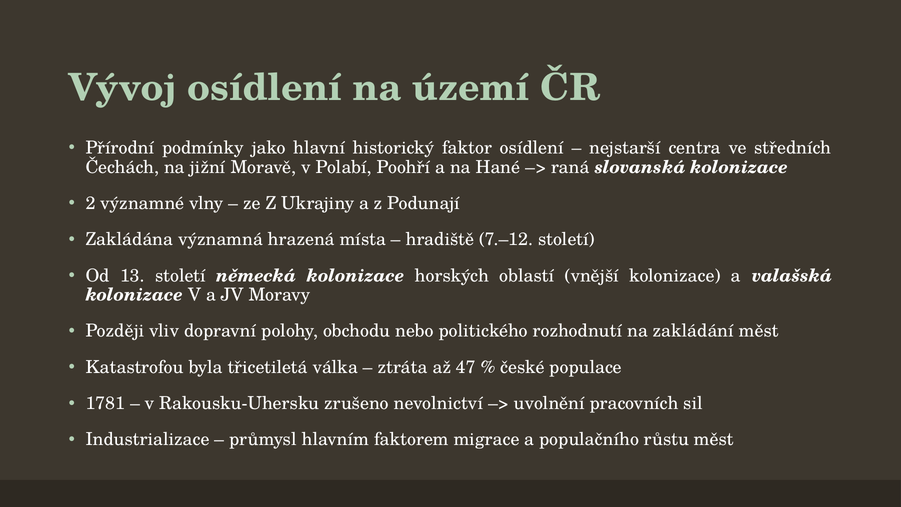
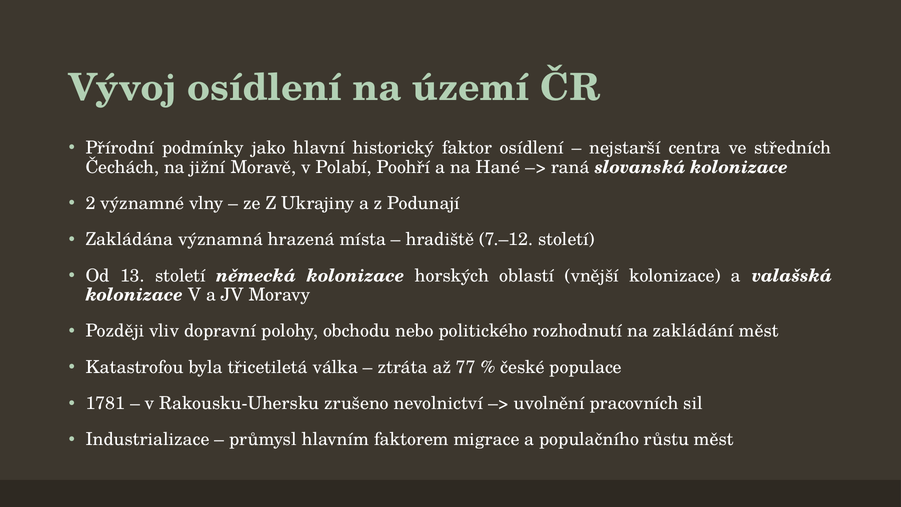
47: 47 -> 77 (466, 367)
